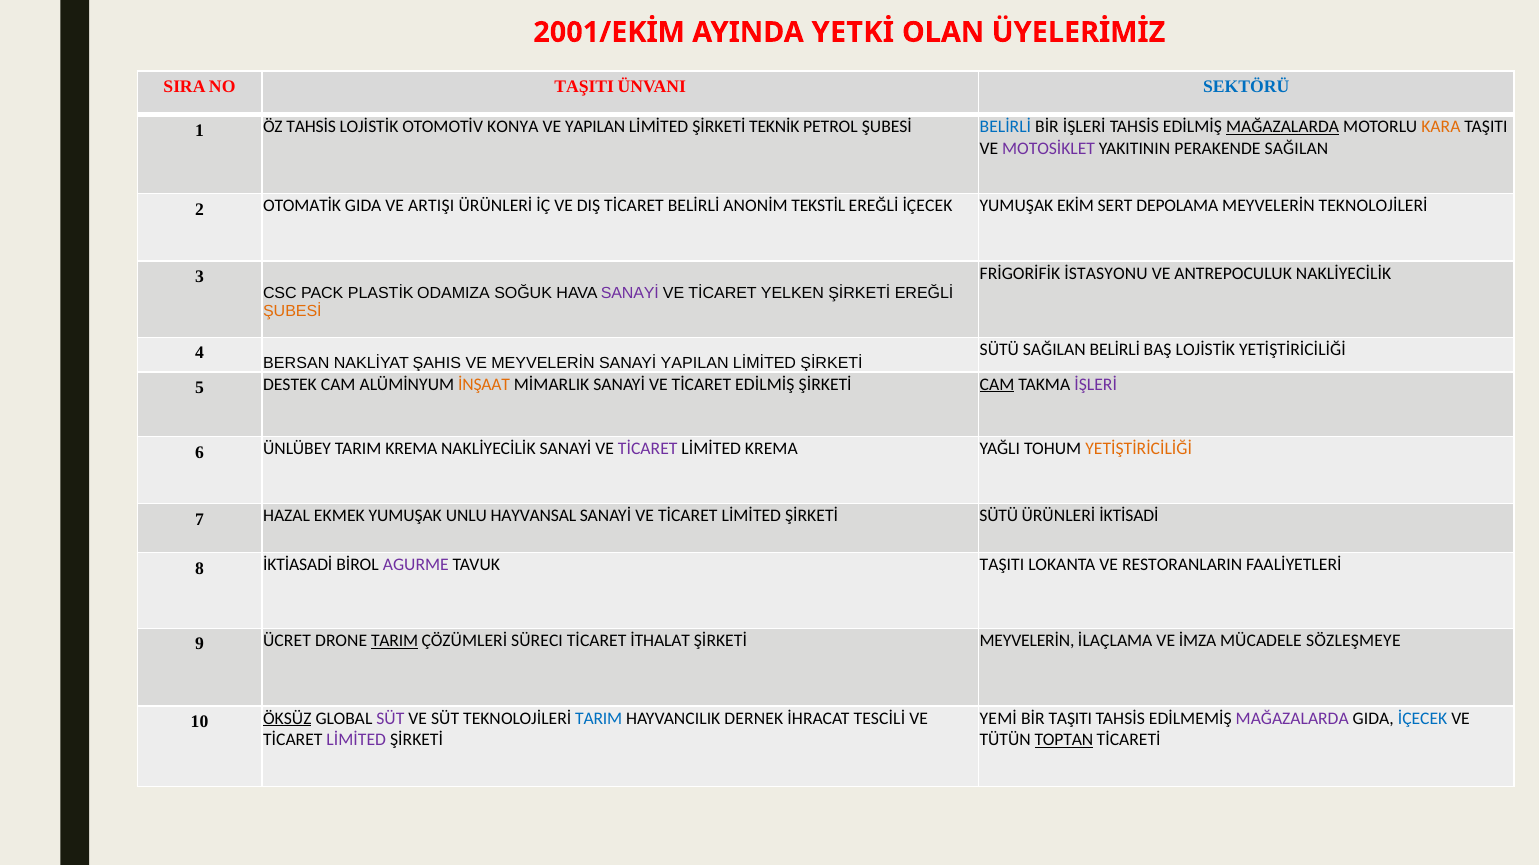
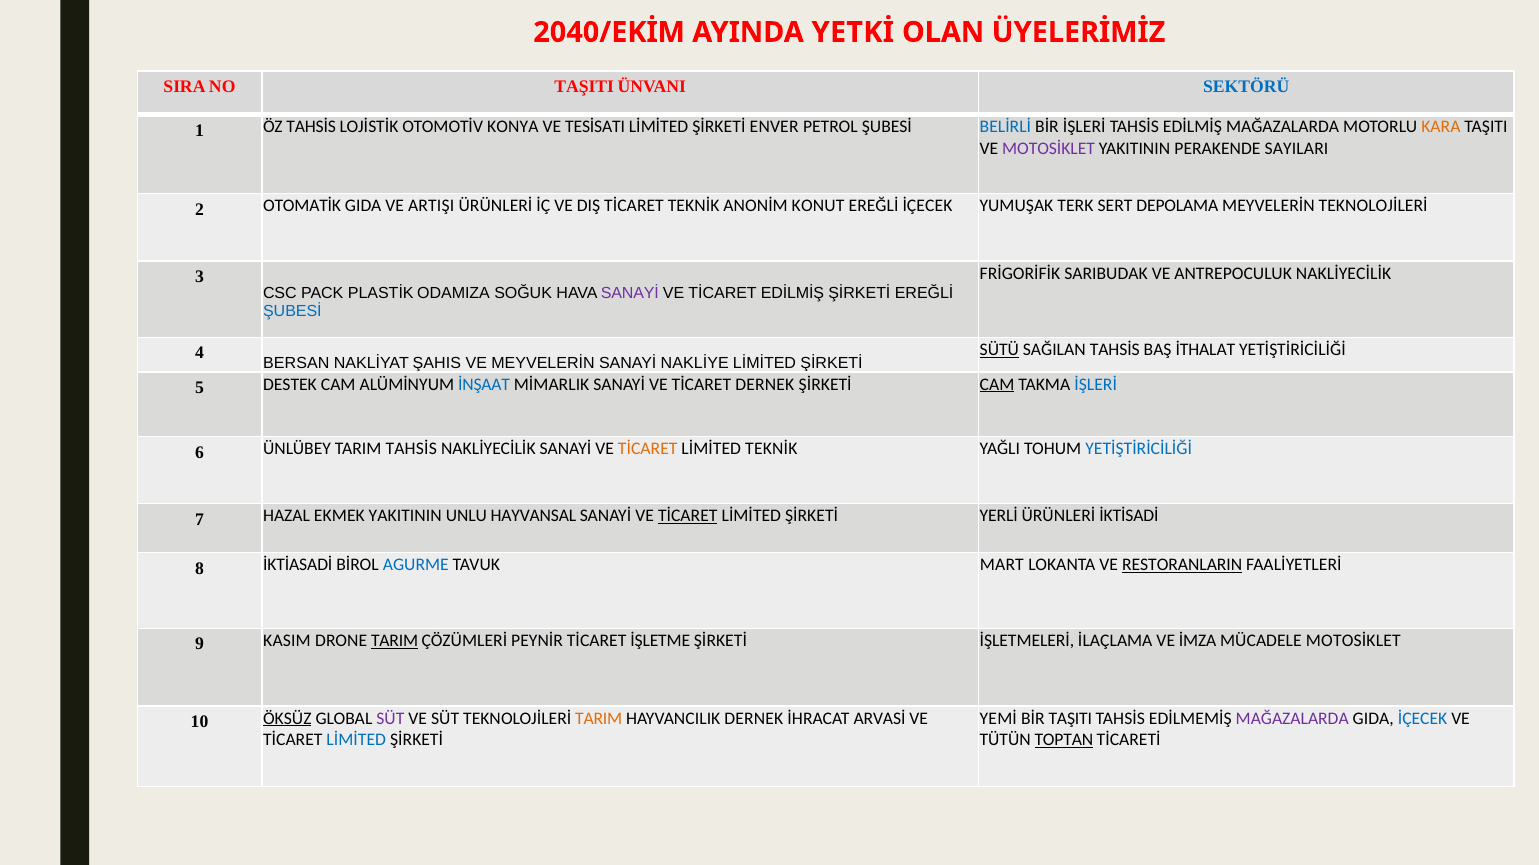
2001/EKİM: 2001/EKİM -> 2040/EKİM (609, 32)
VE YAPILAN: YAPILAN -> TESİSATI (595, 127)
TEKNİK: TEKNİK -> ENVER (774, 127)
MAĞAZALARDA underline: present -> none (1283, 127)
PERAKENDE SAĞILAN: SAĞILAN -> SAYILARI (1296, 149)
TİCARET BELİRLİ: BELİRLİ -> TEKNİK (694, 206)
TEKSTİL: TEKSTİL -> KONUT (818, 206)
EKİM: EKİM -> TERK (1075, 206)
İSTASYONU: İSTASYONU -> SARIBUDAK (1106, 273)
TİCARET YELKEN: YELKEN -> EDİLMİŞ (792, 293)
ŞUBESİ colour: orange -> blue (292, 311)
SÜTÜ underline: none -> present (999, 350)
SAĞILAN BELİRLİ: BELİRLİ -> TAHSİS (1115, 350)
BAŞ LOJİSTİK: LOJİSTİK -> İTHALAT (1205, 350)
SANAYİ YAPILAN: YAPILAN -> NAKLİYE (695, 364)
İNŞAAT colour: orange -> blue (484, 385)
TİCARET EDİLMİŞ: EDİLMİŞ -> DERNEK (765, 385)
İŞLERİ colour: purple -> blue (1096, 385)
TARIM KREMA: KREMA -> TAHSİS (411, 449)
TİCARET colour: purple -> orange (648, 449)
LİMİTED KREMA: KREMA -> TEKNİK (771, 449)
YETİŞTİRİCİLİĞİ colour: orange -> blue (1139, 449)
EKMEK YUMUŞAK: YUMUŞAK -> YAKITININ (405, 516)
TİCARET underline: none -> present (688, 516)
SÜTÜ: SÜTÜ -> YERLİ (999, 516)
AGURME colour: purple -> blue (416, 565)
TAVUK TAŞITI: TAŞITI -> MART (1002, 565)
RESTORANLARIN underline: none -> present (1182, 565)
ÜCRET: ÜCRET -> KASIM (287, 641)
SÜRECI: SÜRECI -> PEYNİR (537, 641)
İTHALAT: İTHALAT -> İŞLETME (660, 641)
ŞİRKETİ MEYVELERİN: MEYVELERİN -> İŞLETMELERİ (1027, 641)
MÜCADELE SÖZLEŞMEYE: SÖZLEŞMEYE -> MOTOSİKLET (1353, 641)
TARIM colour: blue -> orange (599, 719)
TESCİLİ: TESCİLİ -> ARVASİ (879, 719)
LİMİTED colour: purple -> blue (356, 741)
